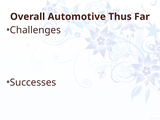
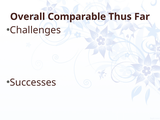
Automotive: Automotive -> Comparable (77, 17)
